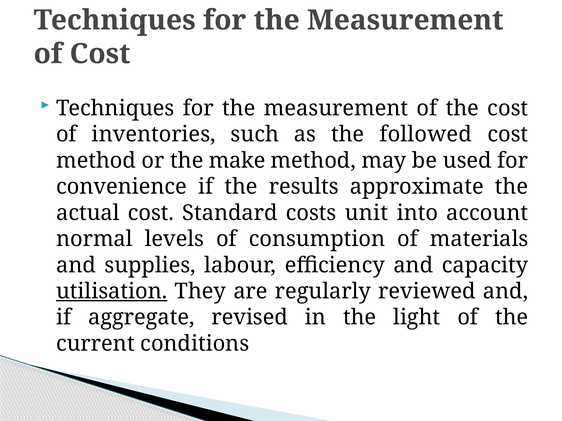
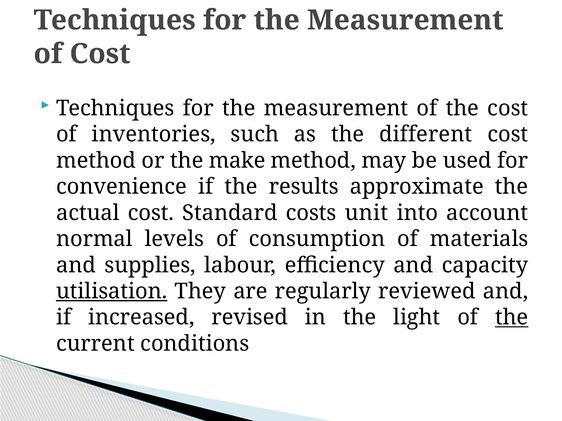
followed: followed -> different (426, 135)
aggregate: aggregate -> increased (141, 318)
the underline: none -> present (512, 318)
